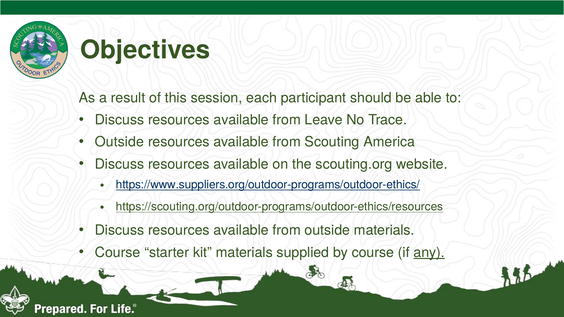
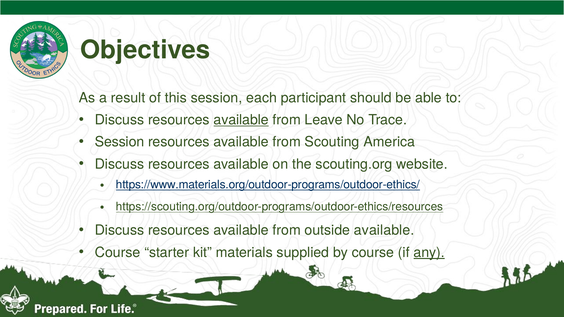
available underline: none -> present (241, 120)
Outside: Outside -> Session (120, 142)
https://www.suppliers.org/outdoor-programs/outdoor-ethics/: https://www.suppliers.org/outdoor-programs/outdoor-ethics/ -> https://www.materials.org/outdoor-programs/outdoor-ethics/ (268, 185)
outside materials: materials -> available (384, 231)
